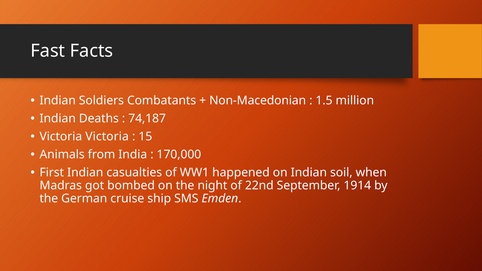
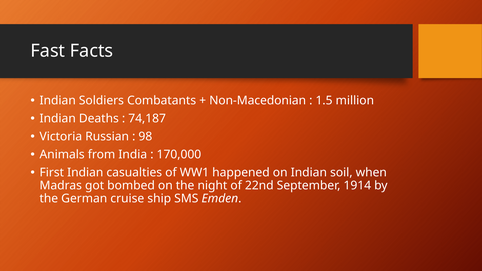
Victoria Victoria: Victoria -> Russian (107, 137)
15: 15 -> 98 (145, 137)
